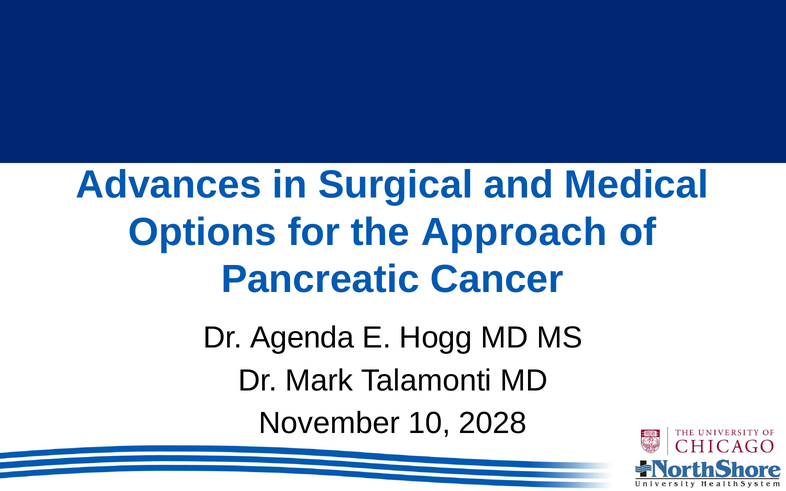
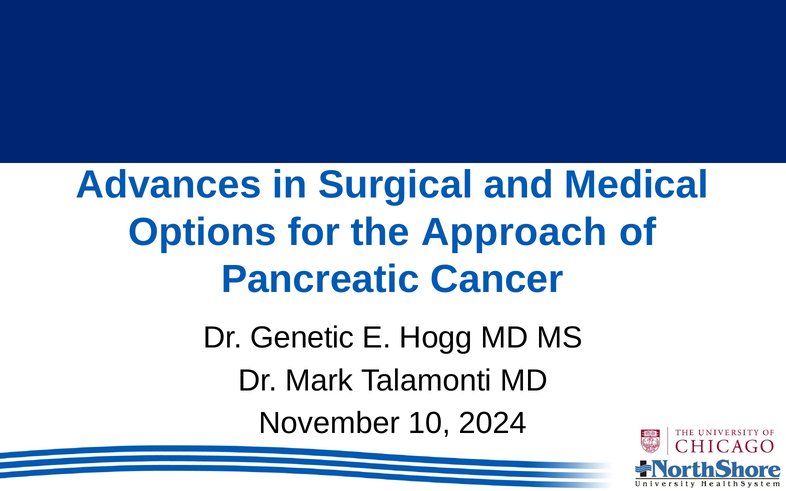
Agenda: Agenda -> Genetic (302, 338)
2028: 2028 -> 2024 (493, 424)
